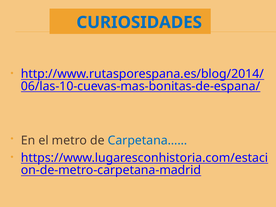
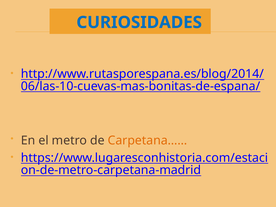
Carpetana…… colour: blue -> orange (147, 140)
